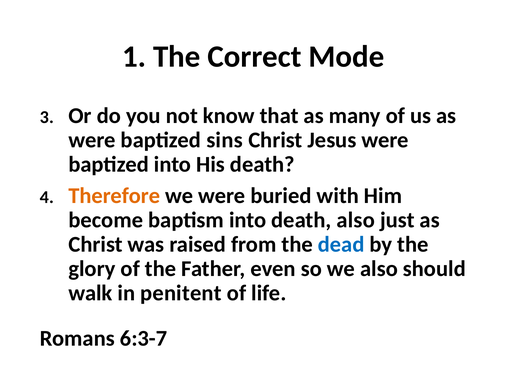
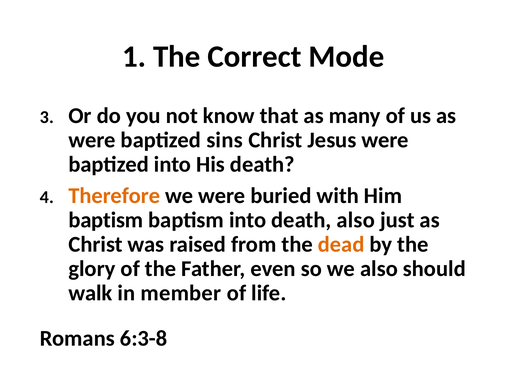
become: become -> baptism (106, 220)
dead colour: blue -> orange (341, 245)
penitent: penitent -> member (181, 293)
6:3-7: 6:3-7 -> 6:3-8 (144, 339)
